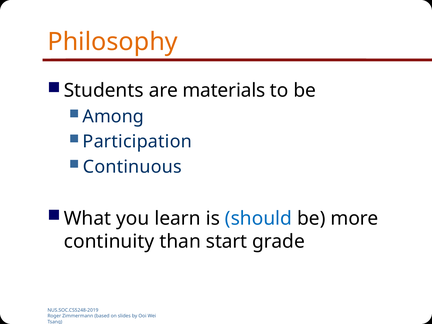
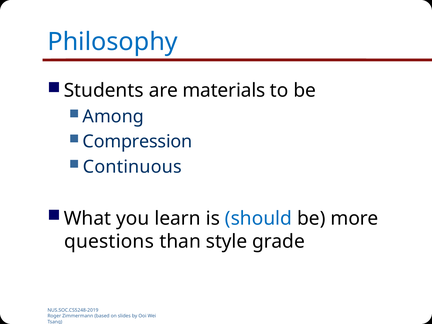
Philosophy colour: orange -> blue (113, 42)
Participation: Participation -> Compression (137, 142)
continuity: continuity -> questions (109, 241)
start: start -> style (227, 241)
